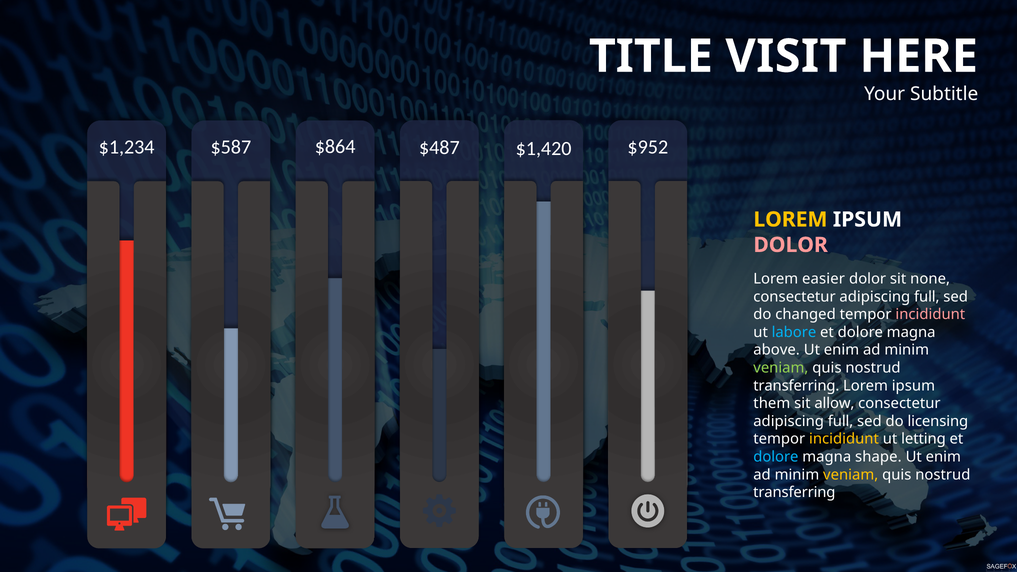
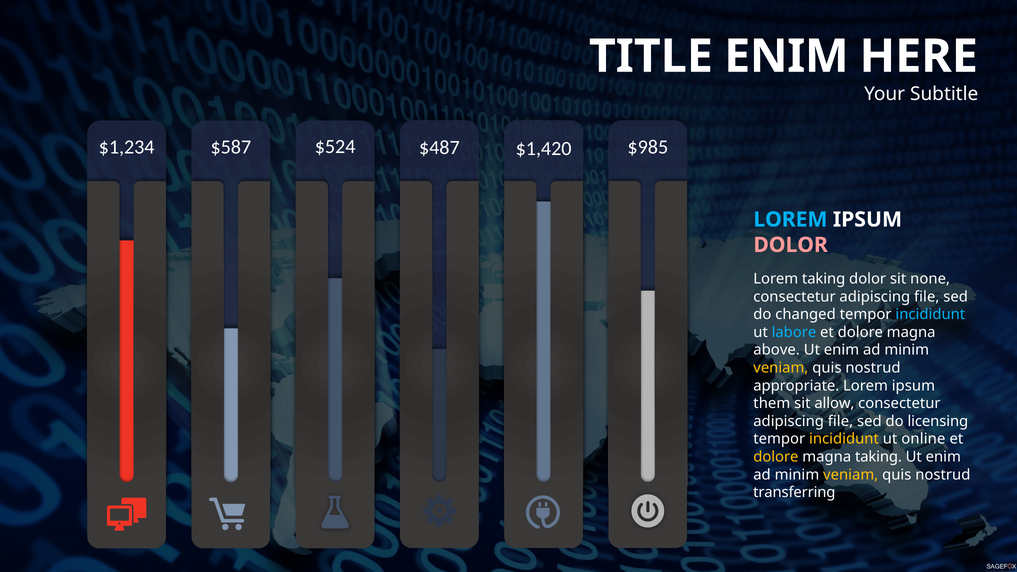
TITLE VISIT: VISIT -> ENIM (786, 56)
$864: $864 -> $524 (335, 147)
$952: $952 -> $985 (648, 147)
LOREM colour: yellow -> light blue (790, 220)
Lorem easier: easier -> taking (824, 279)
full: full -> file (927, 297)
incididunt colour: pink -> light blue (930, 314)
veniam colour: light green -> yellow (781, 368)
transferring: transferring -> appropriate (796, 386)
full: full -> file (840, 421)
letting: letting -> online (923, 439)
dolore colour: light blue -> yellow (776, 457)
magna shape: shape -> taking (878, 457)
